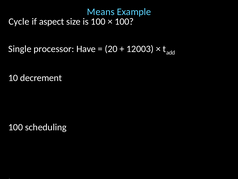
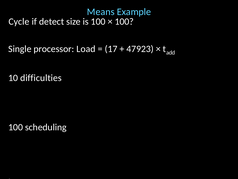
aspect: aspect -> detect (52, 21)
Have: Have -> Load (86, 49)
20: 20 -> 17 (111, 49)
12003: 12003 -> 47923 (140, 49)
decrement: decrement -> difficulties (41, 78)
